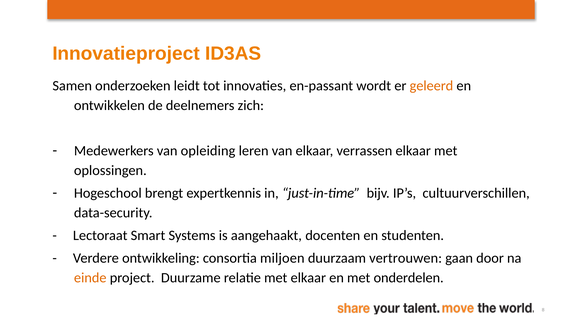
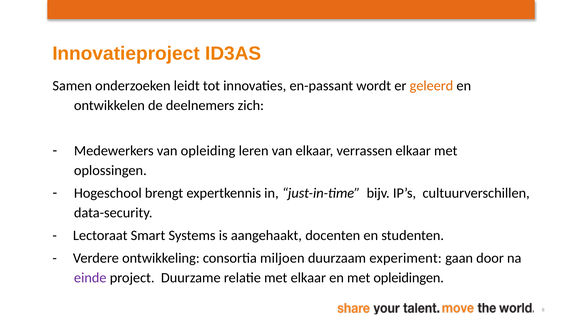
vertrouwen: vertrouwen -> experiment (406, 258)
einde colour: orange -> purple (90, 278)
onderdelen: onderdelen -> opleidingen (409, 278)
